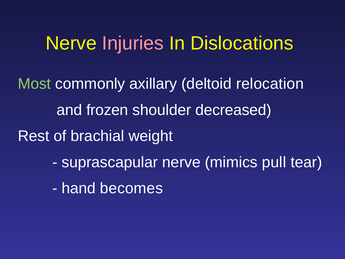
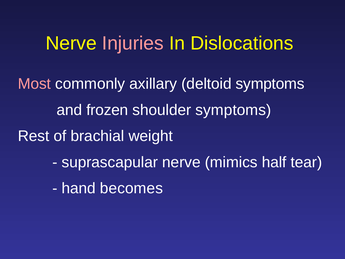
Most colour: light green -> pink (34, 84)
deltoid relocation: relocation -> symptoms (270, 84)
shoulder decreased: decreased -> symptoms (233, 110)
pull: pull -> half (274, 162)
